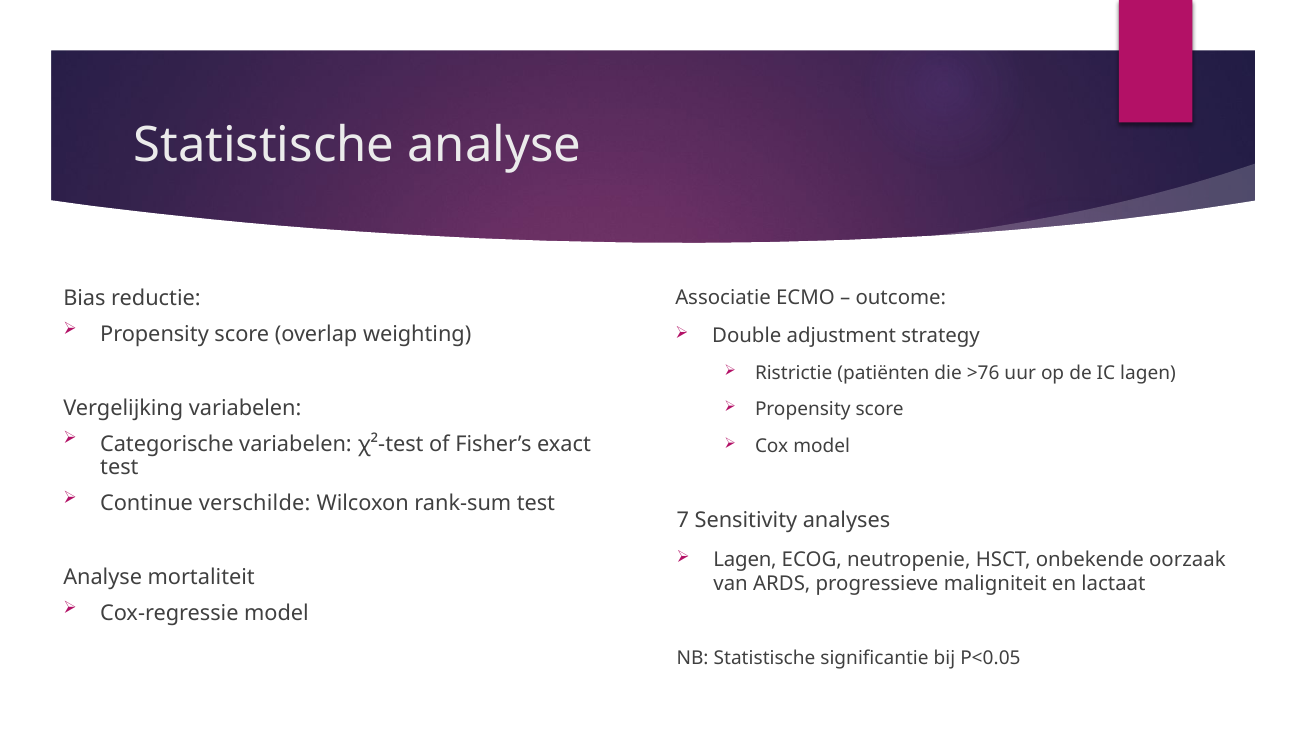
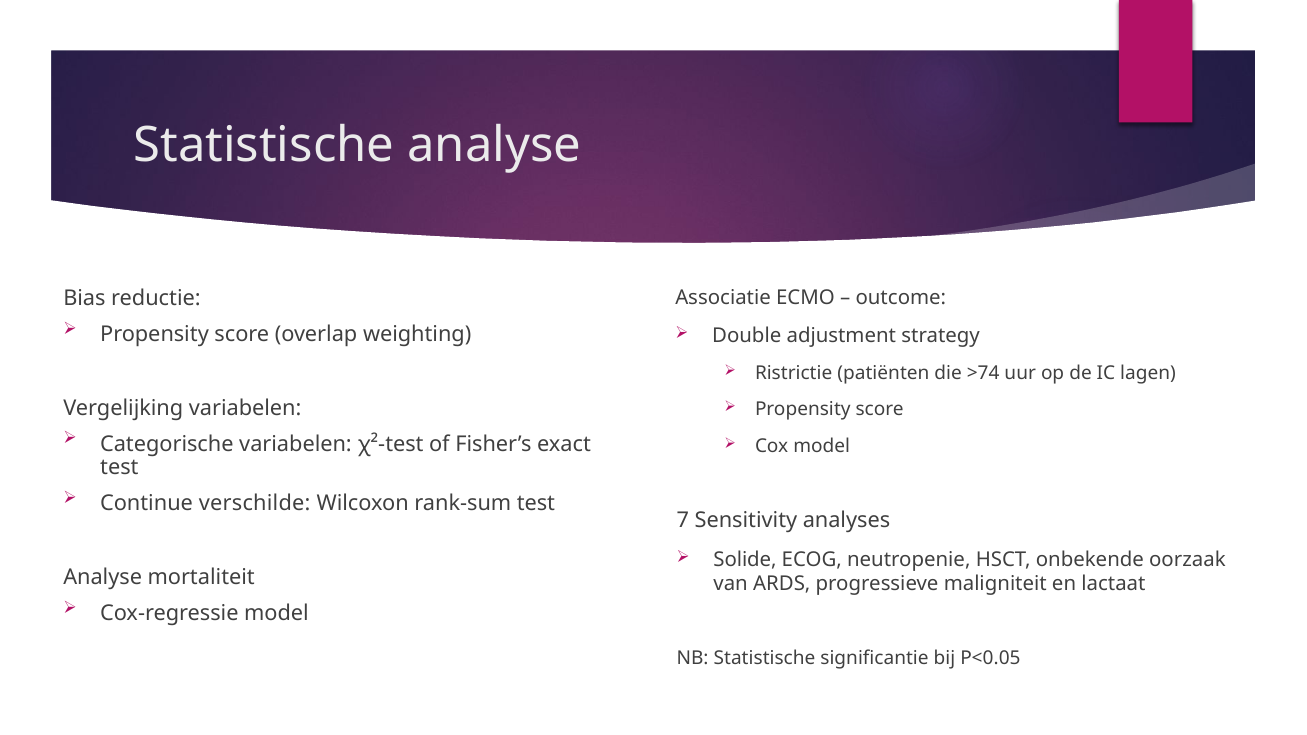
>76: >76 -> >74 (983, 373)
Lagen: Lagen -> Solide (745, 560)
